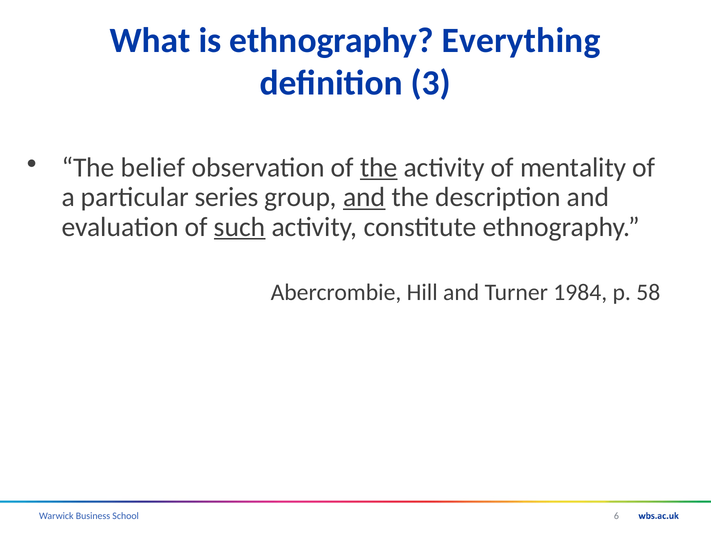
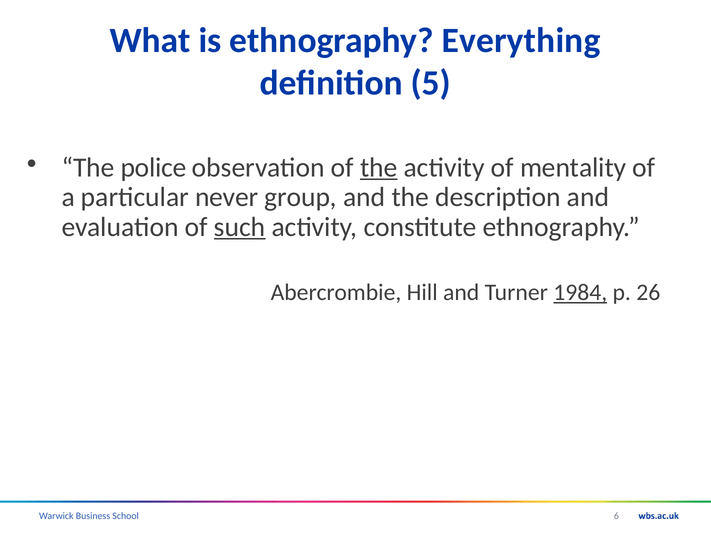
3: 3 -> 5 (431, 83)
belief: belief -> police (153, 168)
series: series -> never (227, 197)
and underline: present -> none (364, 197)
1984 underline: none -> present (580, 293)
58: 58 -> 26 (648, 293)
